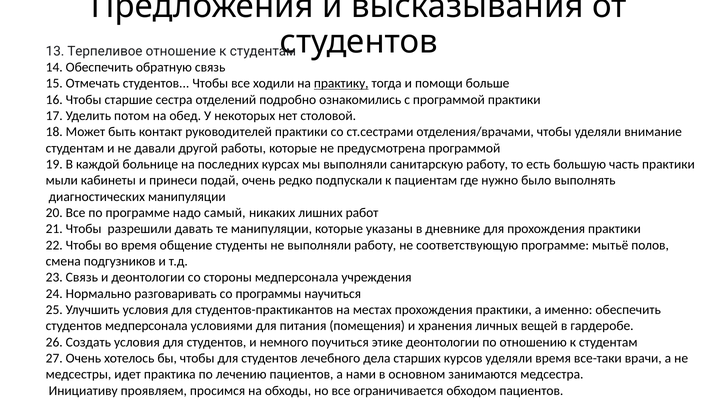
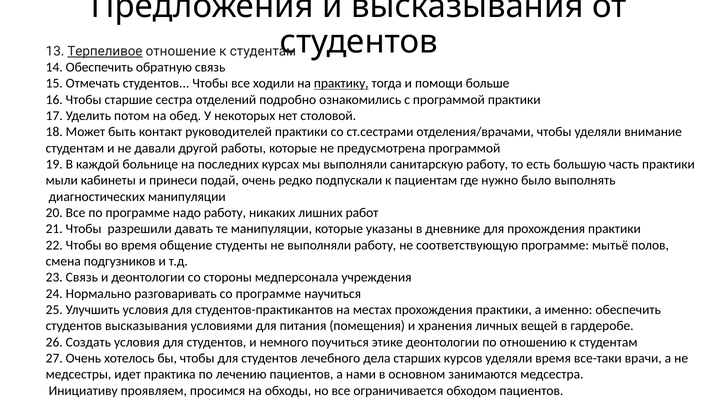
Терпеливое underline: none -> present (105, 51)
надо самый: самый -> работу (225, 213)
со программы: программы -> программе (268, 294)
студентов медперсонала: медперсонала -> высказывания (146, 326)
